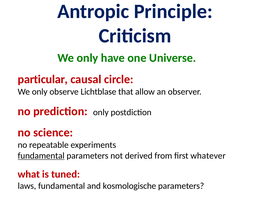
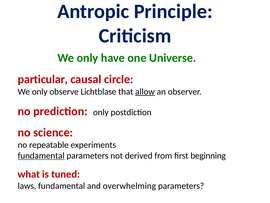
allow underline: none -> present (145, 91)
whatever: whatever -> beginning (208, 155)
kosmologische: kosmologische -> overwhelming (129, 185)
